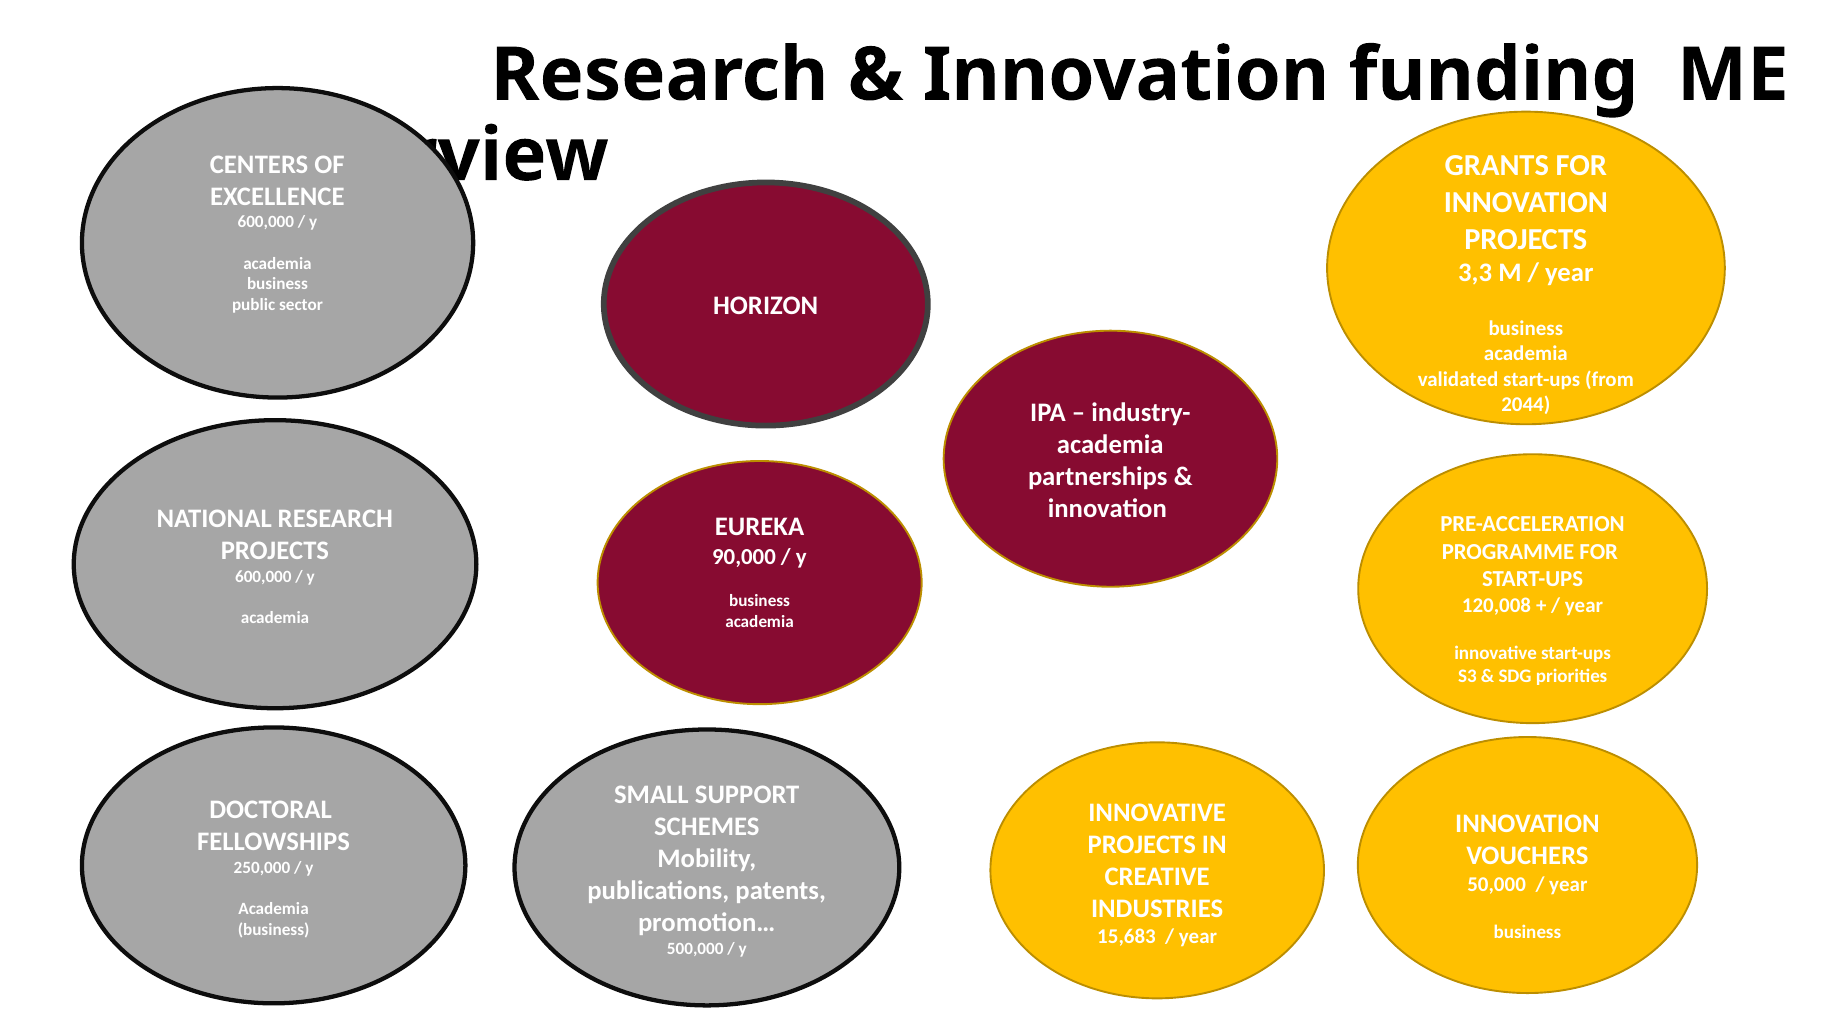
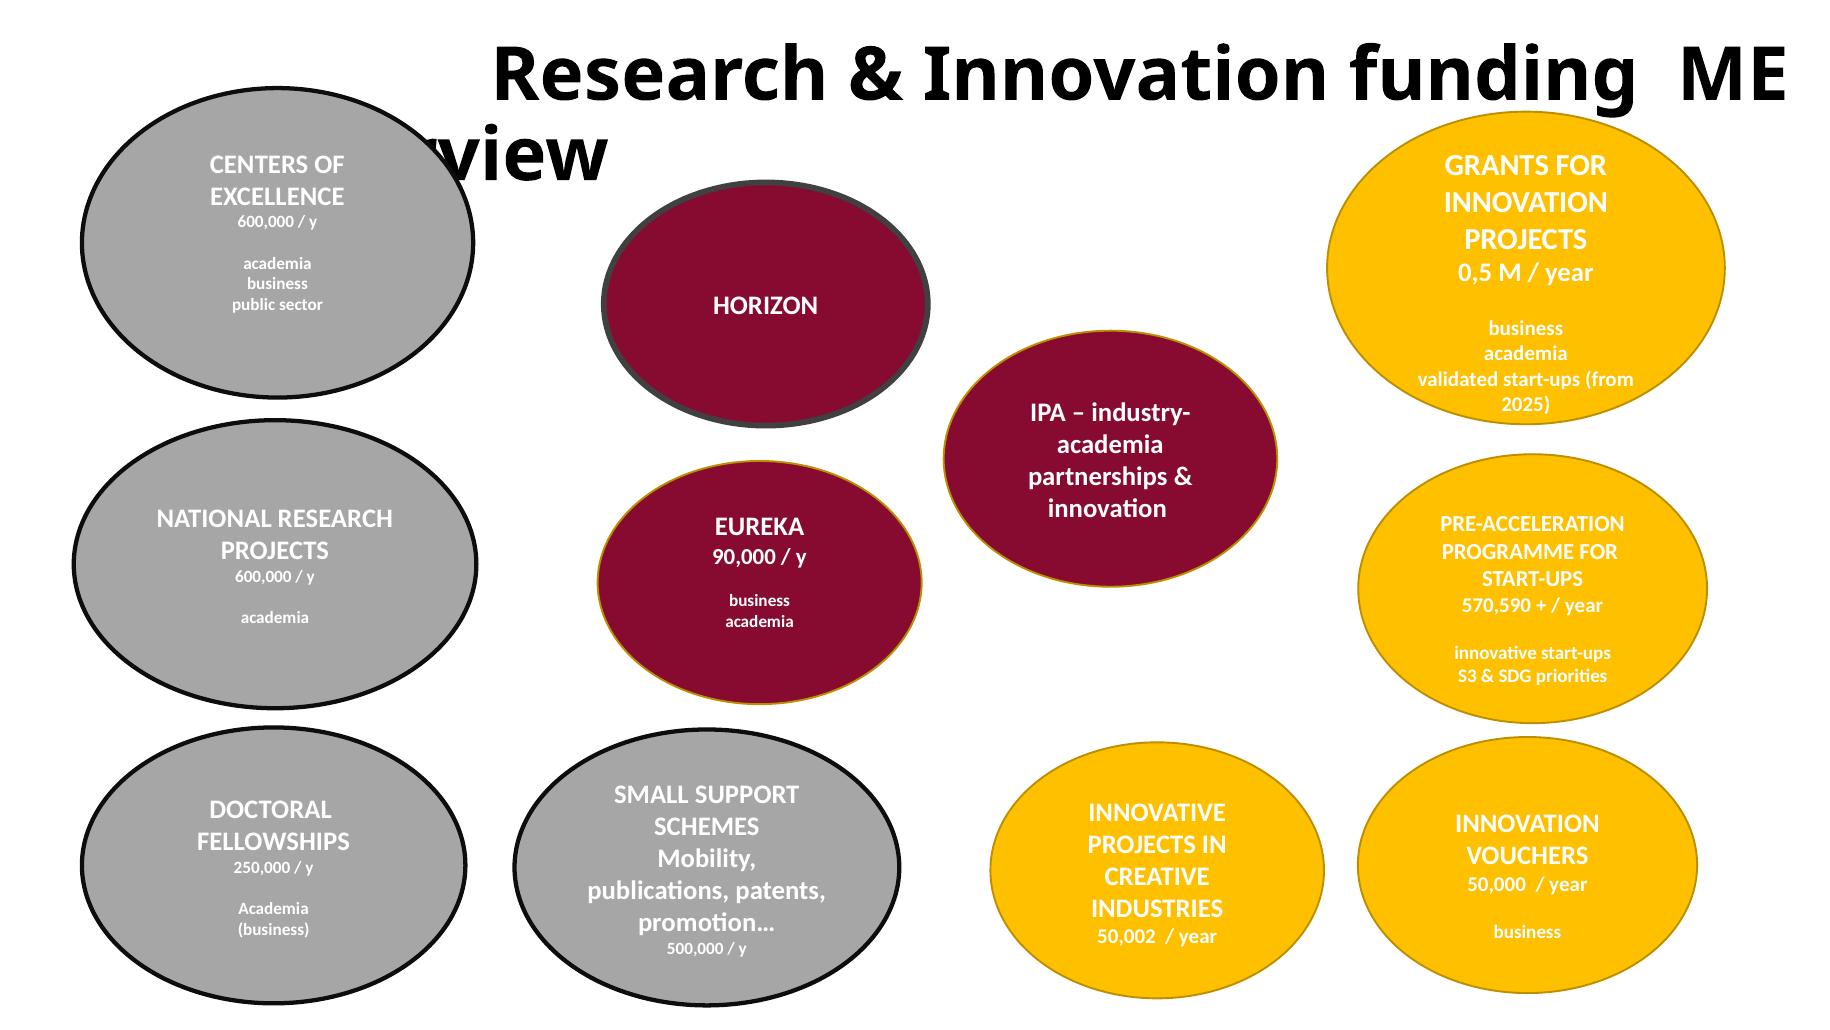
3,3: 3,3 -> 0,5 (1475, 273)
2044: 2044 -> 2025 (1526, 404)
120,008: 120,008 -> 570,590 (1497, 605)
15,683: 15,683 -> 50,002 (1127, 936)
